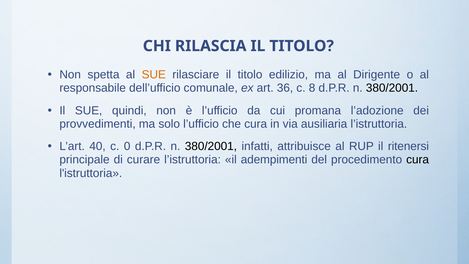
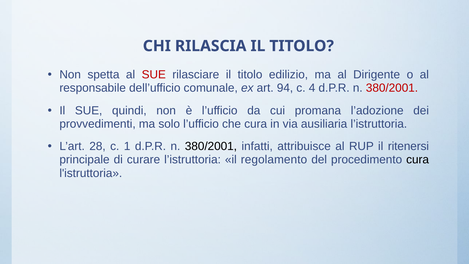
SUE colour: orange -> red (154, 75)
36: 36 -> 94 (285, 88)
8: 8 -> 4 (312, 88)
380/2001 colour: black -> red (392, 88)
40: 40 -> 28 (98, 146)
0: 0 -> 1 (127, 146)
adempimenti: adempimenti -> regolamento (274, 160)
